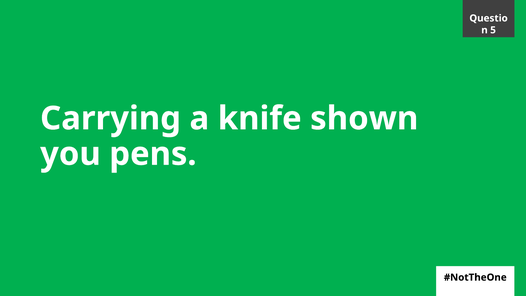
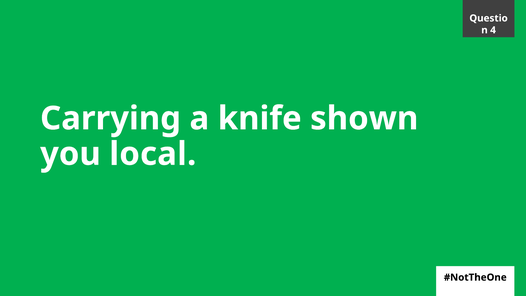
5: 5 -> 4 (493, 30)
pens: pens -> local (153, 154)
